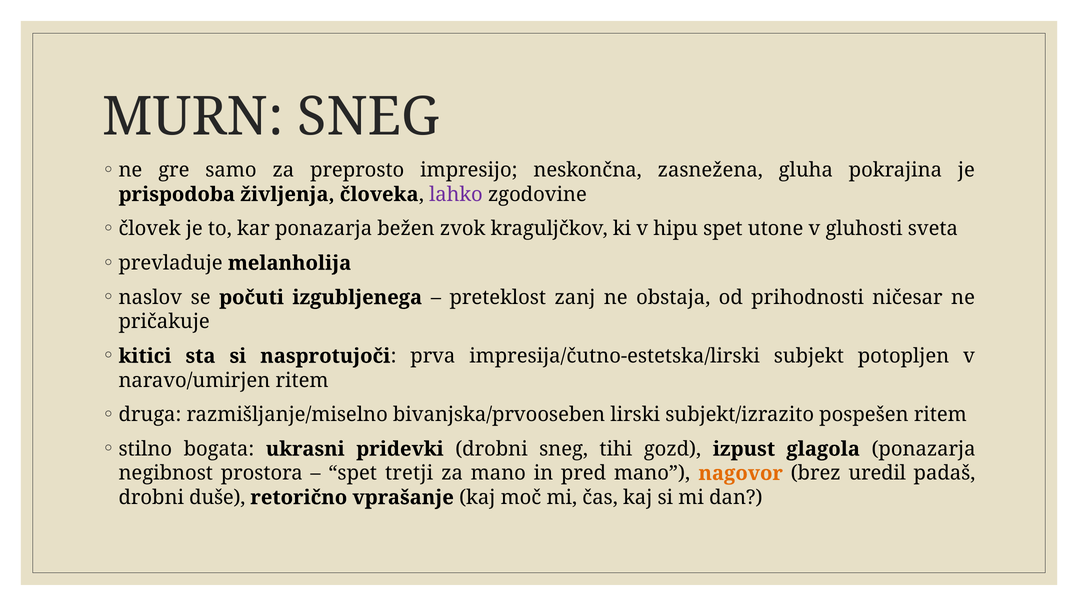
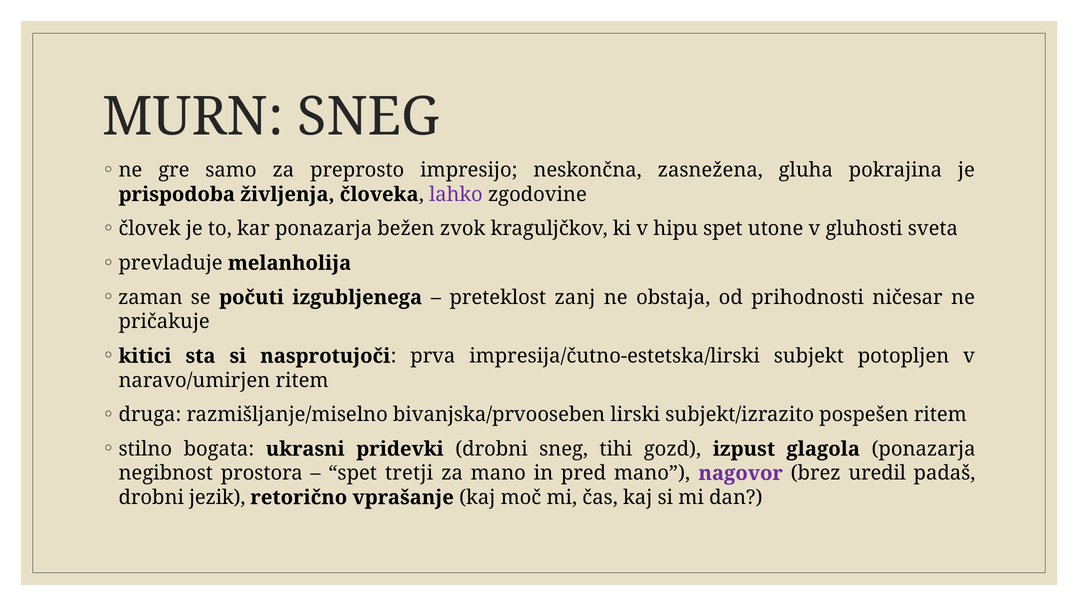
naslov: naslov -> zaman (150, 298)
nagovor colour: orange -> purple (741, 474)
duše: duše -> jezik (217, 498)
